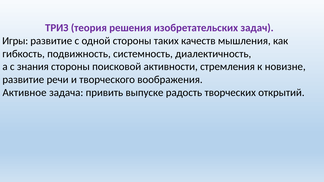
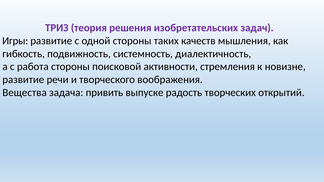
знания: знания -> работа (33, 67)
Активное: Активное -> Вещества (25, 93)
